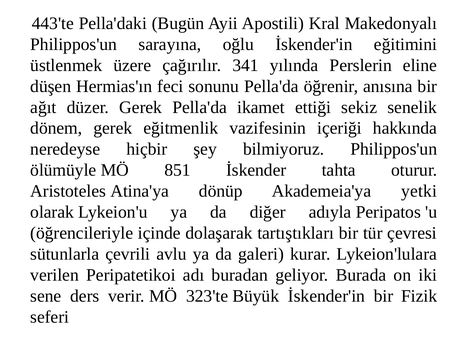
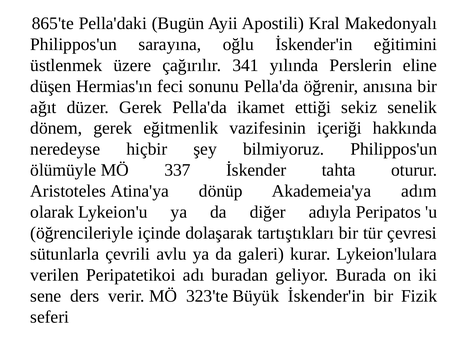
443'te: 443'te -> 865'te (53, 23)
851: 851 -> 337 (178, 170)
yetki: yetki -> adım (419, 191)
